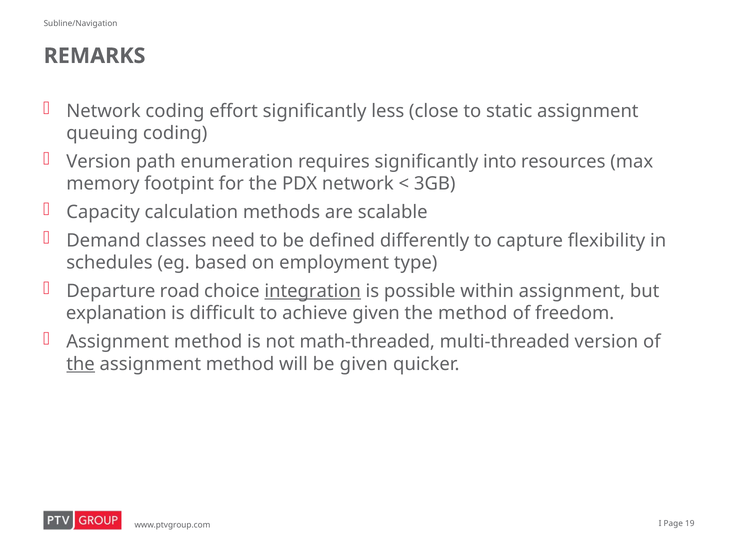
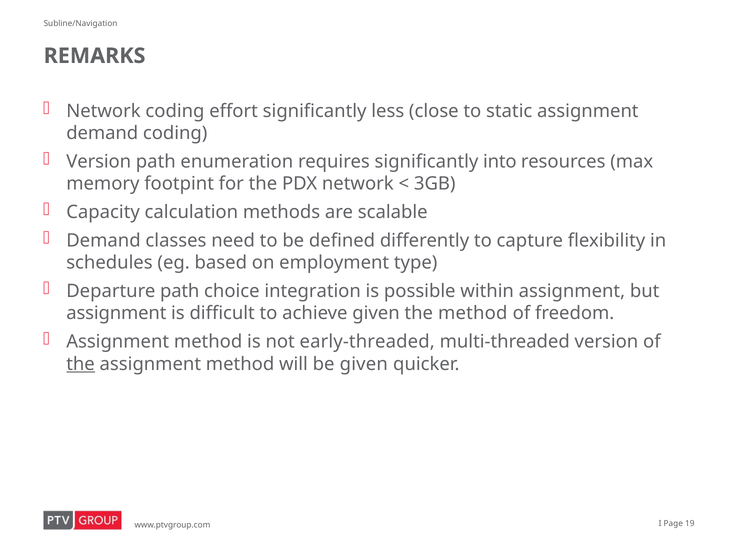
queuing: queuing -> demand (102, 133)
Departure road: road -> path (180, 291)
integration underline: present -> none (313, 291)
explanation: explanation -> assignment (116, 313)
math-threaded: math-threaded -> early-threaded (367, 342)
